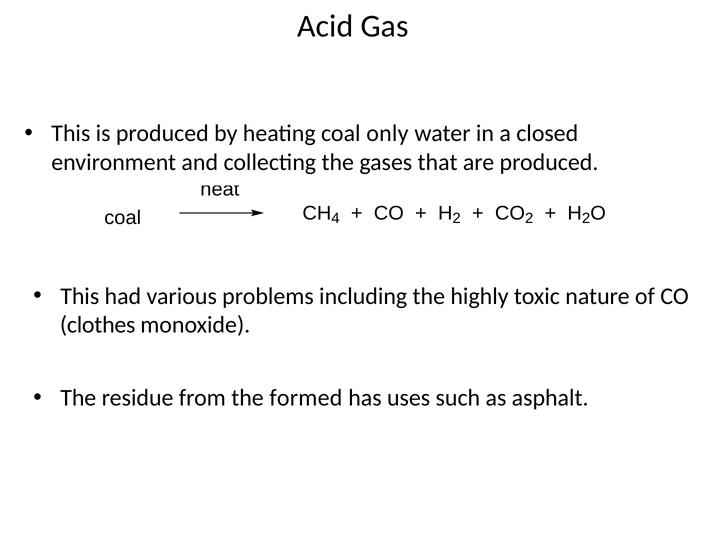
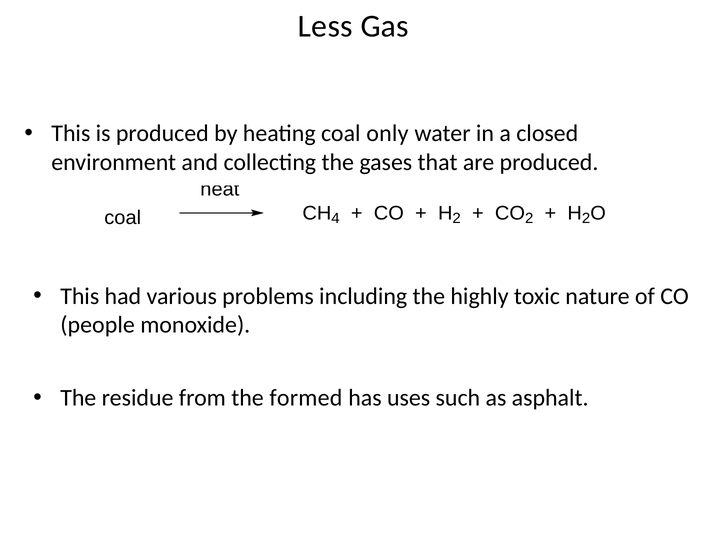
Acid: Acid -> Less (325, 26)
clothes: clothes -> people (98, 325)
